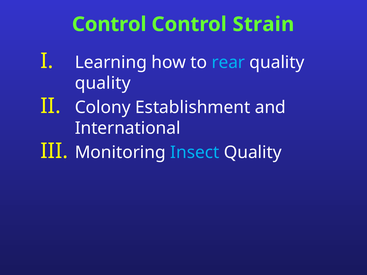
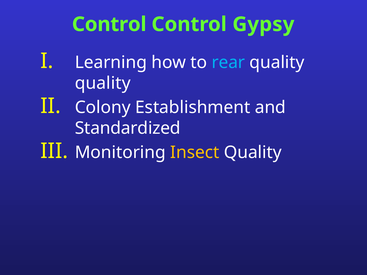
Strain: Strain -> Gypsy (263, 24)
International: International -> Standardized (128, 128)
Insect colour: light blue -> yellow (195, 152)
